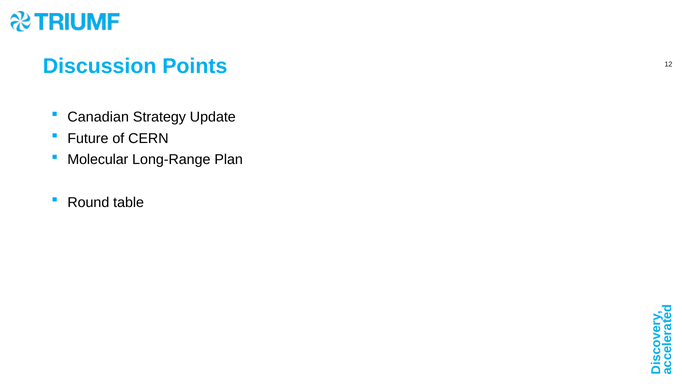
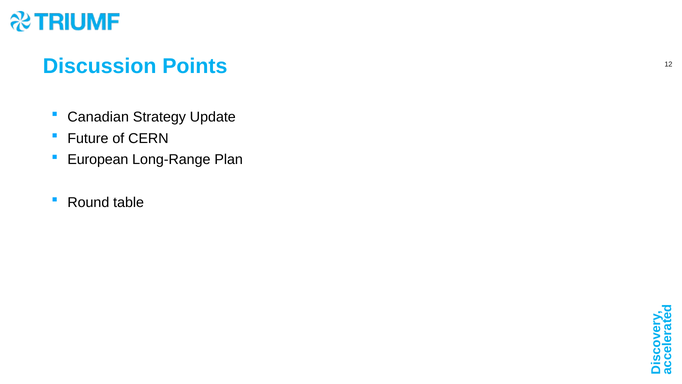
Molecular: Molecular -> European (98, 160)
